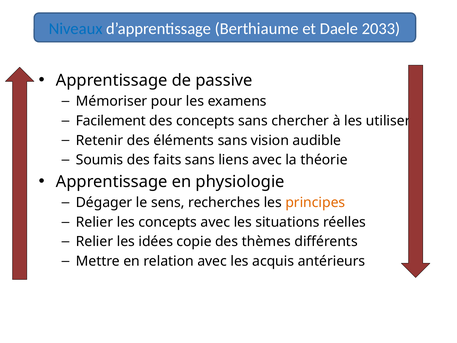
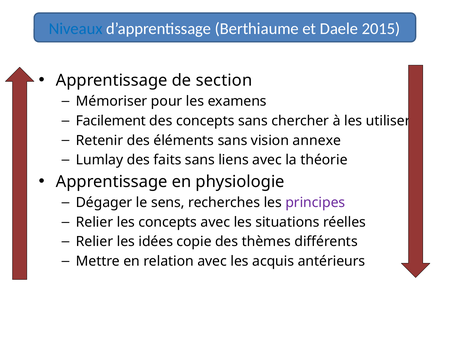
2033: 2033 -> 2015 (381, 29)
passive: passive -> section (224, 80)
audible: audible -> annexe (317, 140)
Soumis: Soumis -> Lumlay (100, 160)
principes colour: orange -> purple (315, 202)
